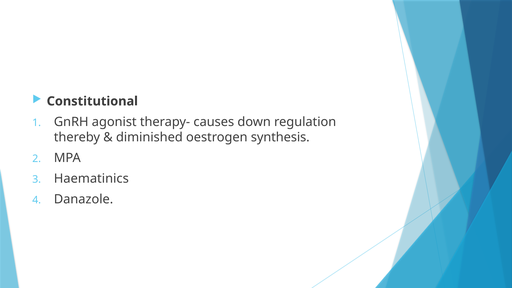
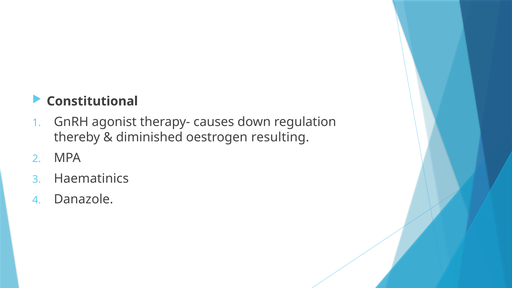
synthesis: synthesis -> resulting (280, 137)
